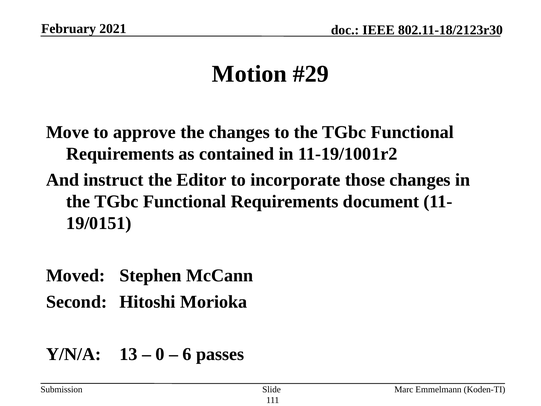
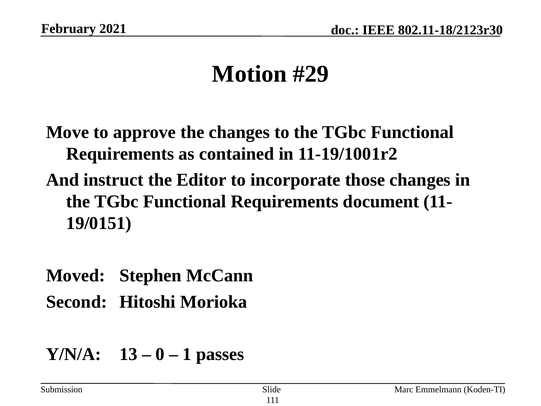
6: 6 -> 1 (187, 354)
